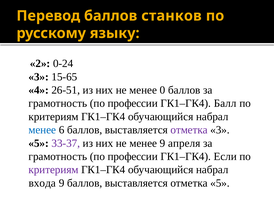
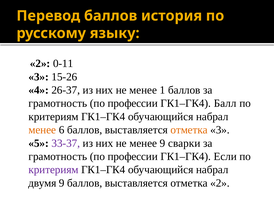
станков: станков -> история (172, 16)
0-24: 0-24 -> 0-11 (63, 63)
15-65: 15-65 -> 15-26 (64, 77)
26-51: 26-51 -> 26-37 (66, 90)
0: 0 -> 1 (163, 90)
менее colour: blue -> orange (42, 130)
отметка colour: purple -> orange (189, 130)
апреля: апреля -> сварки (184, 143)
входа: входа -> двумя (42, 183)
отметка 5: 5 -> 2 (220, 183)
